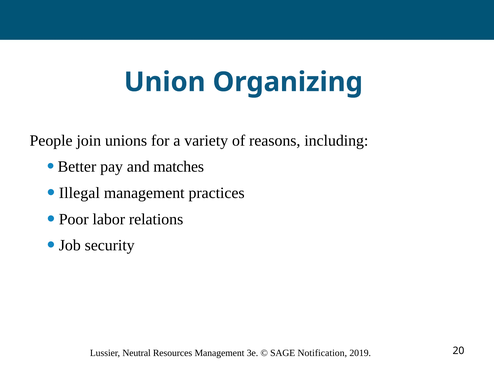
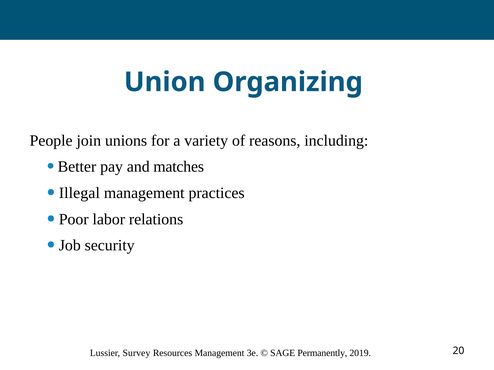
Neutral: Neutral -> Survey (136, 353)
Notification: Notification -> Permanently (322, 353)
